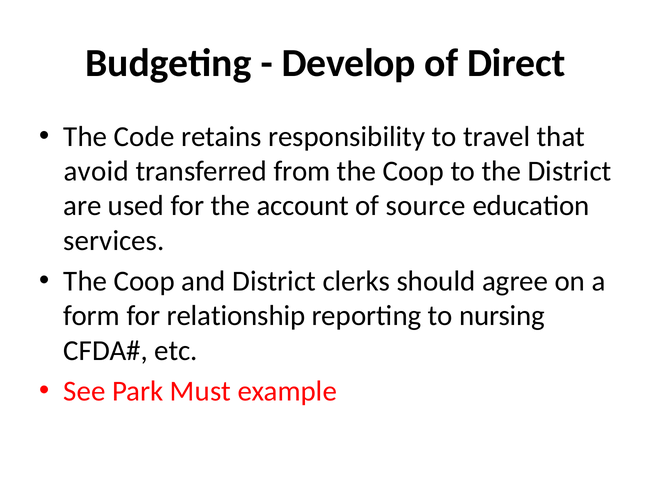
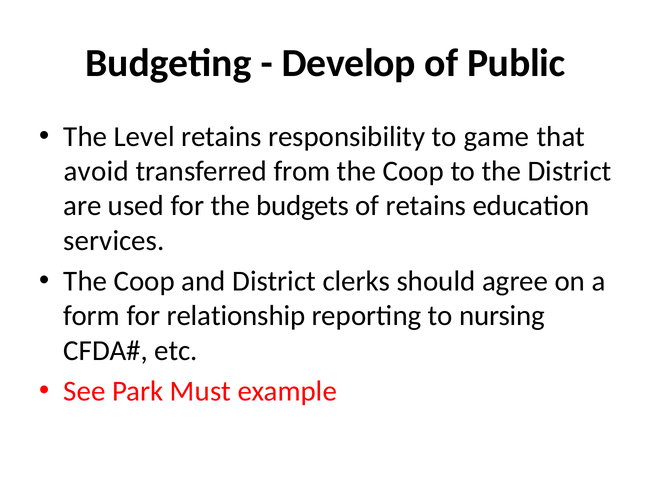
Direct: Direct -> Public (516, 63)
Code: Code -> Level (144, 137)
travel: travel -> game (496, 137)
account: account -> budgets (303, 206)
of source: source -> retains (426, 206)
